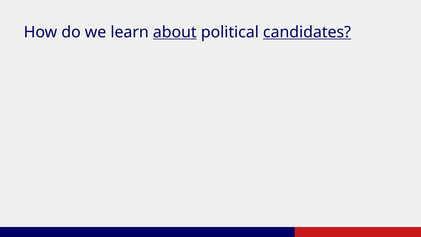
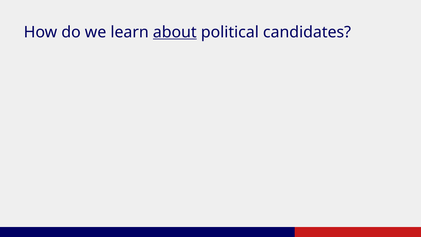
candidates underline: present -> none (307, 32)
